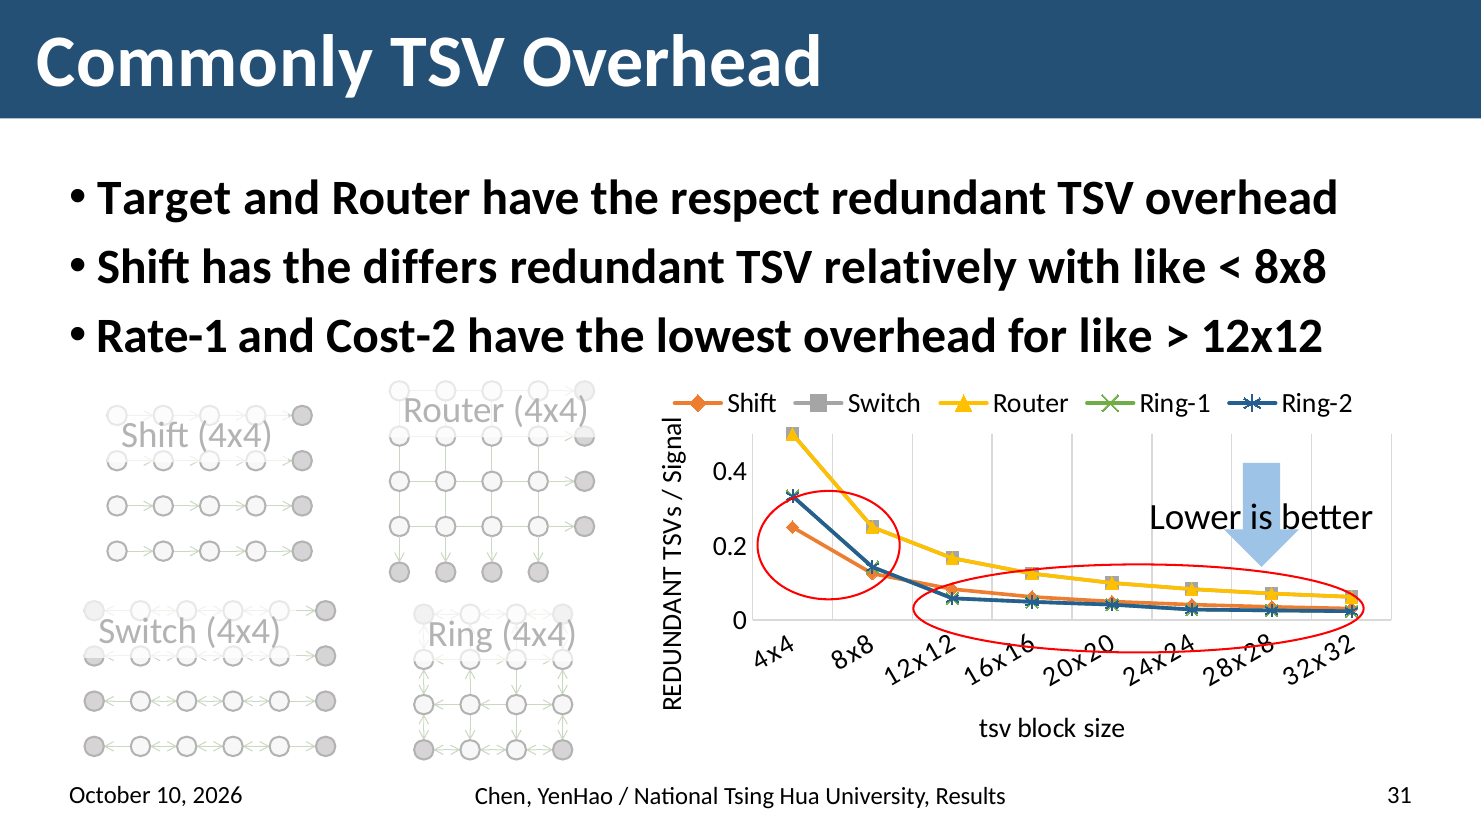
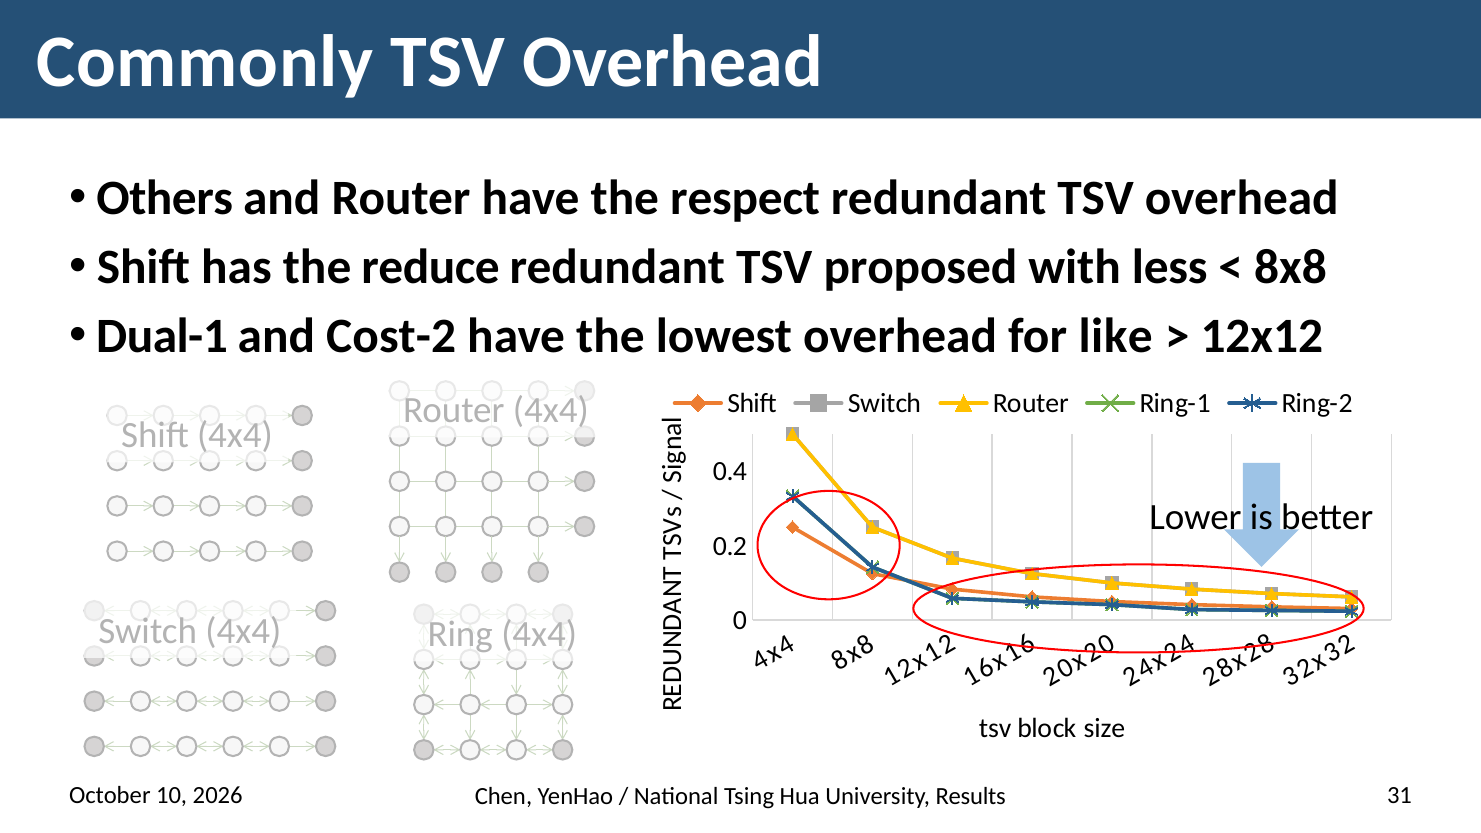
Target: Target -> Others (165, 198)
differs: differs -> reduce (431, 267)
relatively: relatively -> proposed (920, 267)
with like: like -> less (1170, 267)
Rate-1: Rate-1 -> Dual-1 (162, 336)
